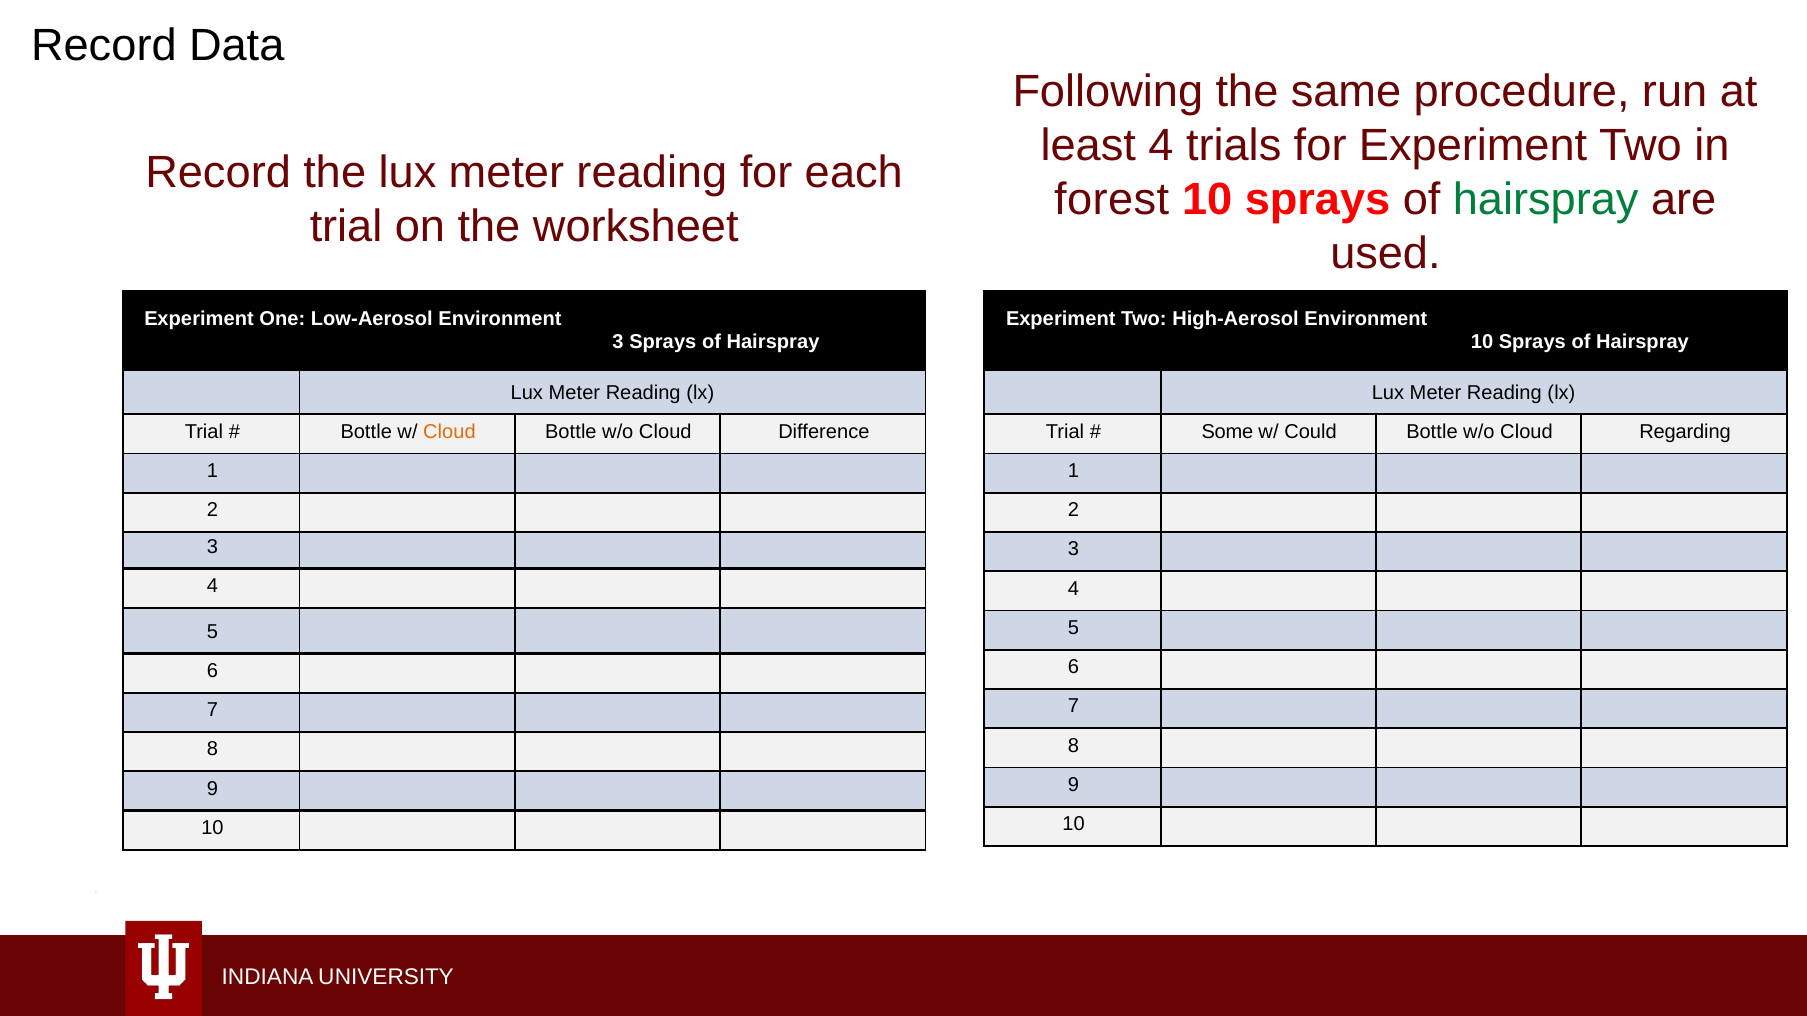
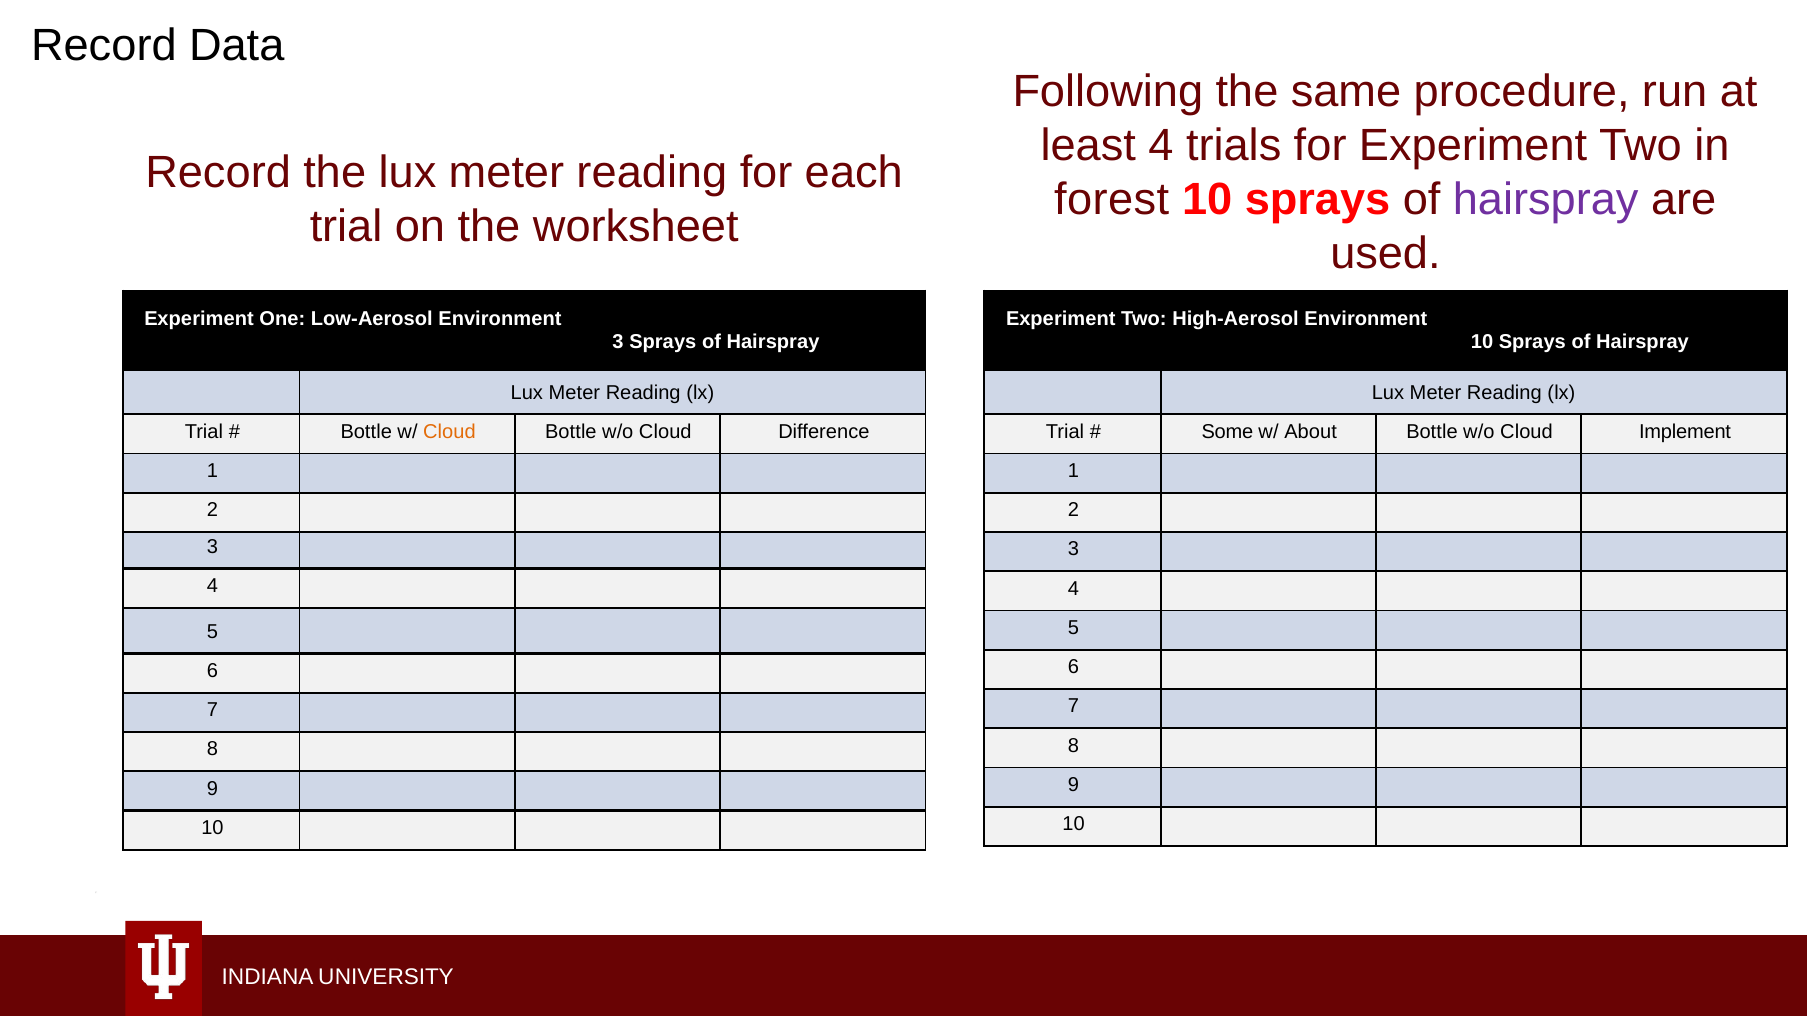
hairspray colour: green -> purple (1546, 200)
Could: Could -> About (1311, 432)
Regarding: Regarding -> Implement (1685, 432)
